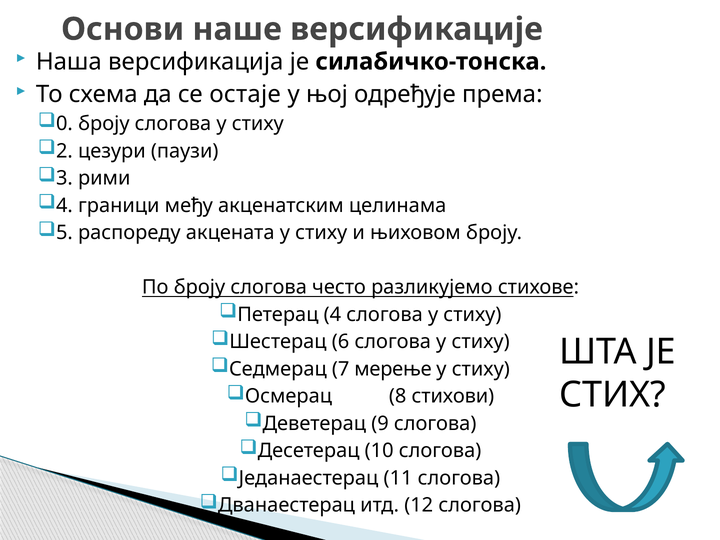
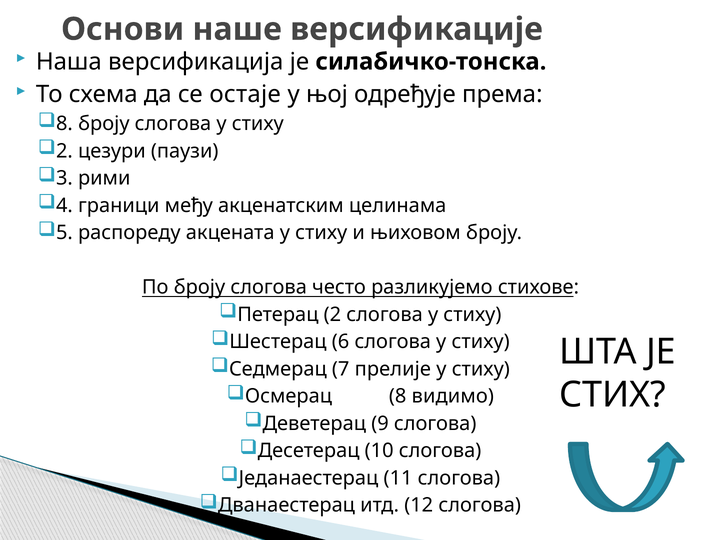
0: 0 -> 8 (64, 124)
Петерац 4: 4 -> 2 (332, 314)
мерење: мерење -> прелије (393, 369)
стихови: стихови -> видимо (453, 396)
